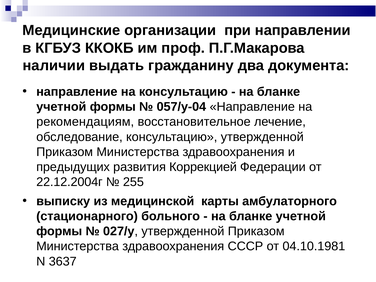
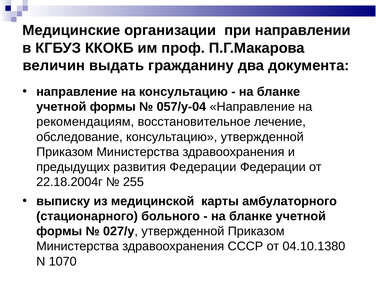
наличии: наличии -> величин (54, 66)
развития Коррекцией: Коррекцией -> Федерации (203, 167)
22.12.2004г: 22.12.2004г -> 22.18.2004г (69, 182)
04.10.1981: 04.10.1981 -> 04.10.1380 (314, 246)
3637: 3637 -> 1070 (63, 261)
